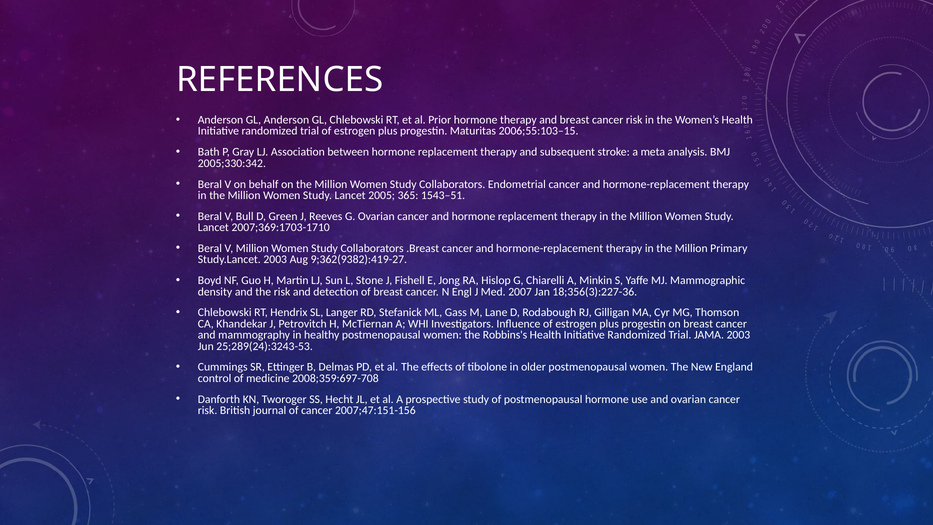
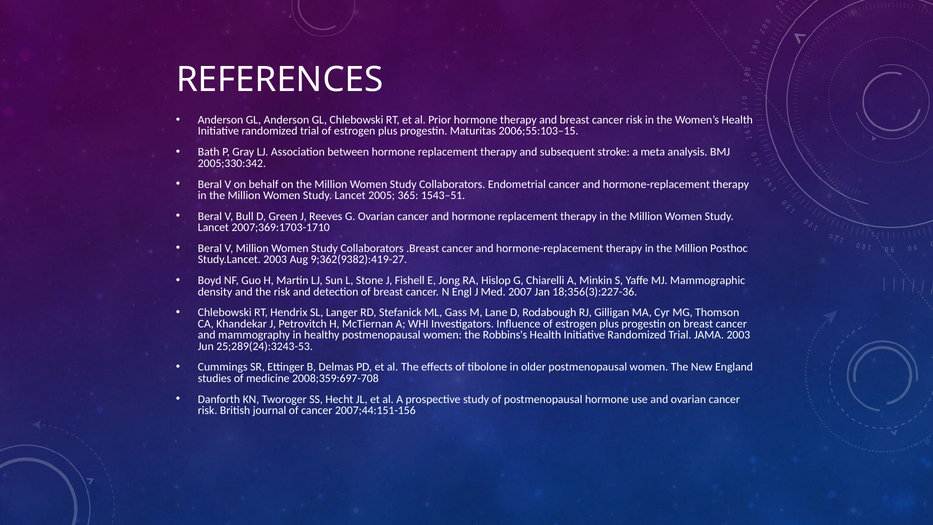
Primary: Primary -> Posthoc (729, 248)
control: control -> studies (215, 378)
2007;47:151-156: 2007;47:151-156 -> 2007;44:151-156 (375, 410)
